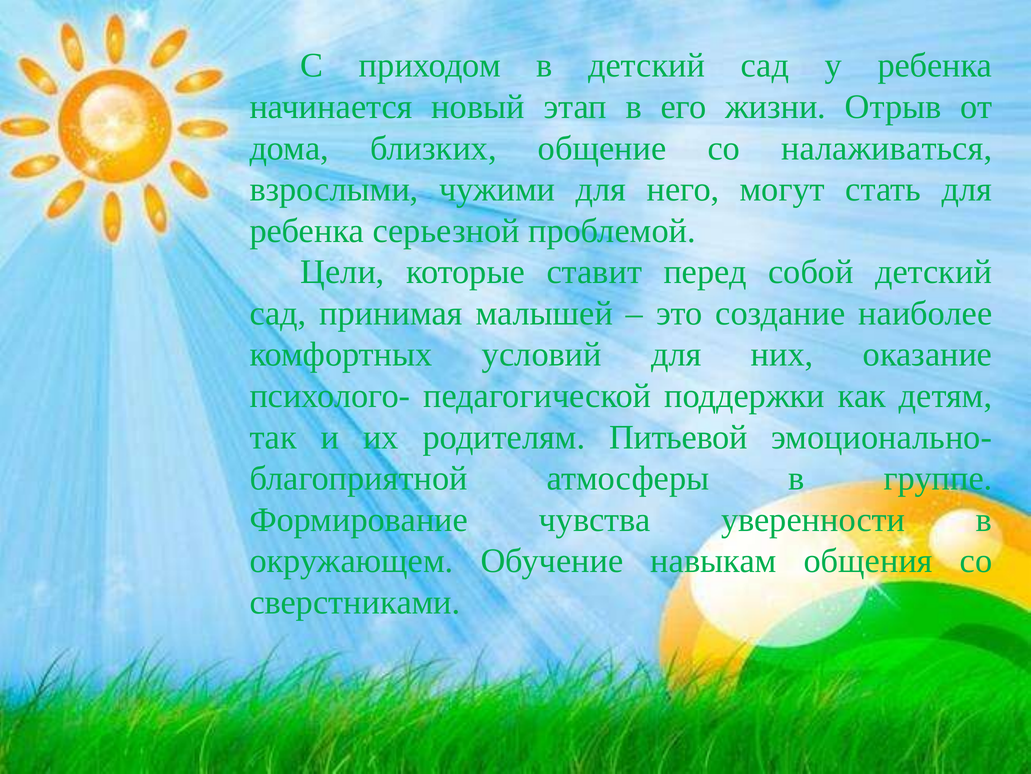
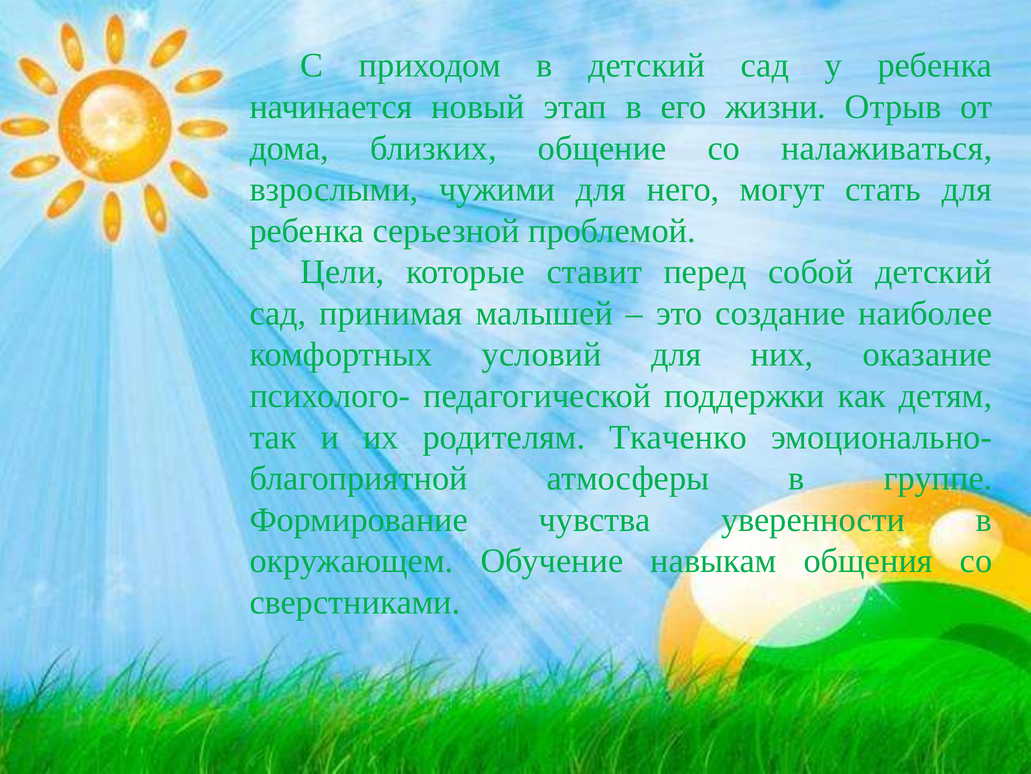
Питьевой: Питьевой -> Ткаченко (678, 437)
